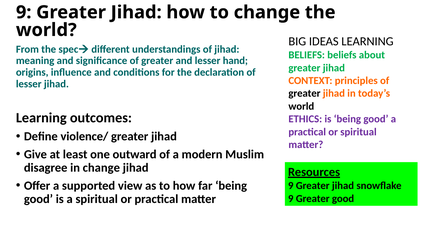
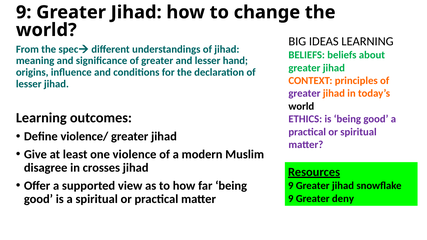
greater colour: black -> purple (304, 94)
outward: outward -> violence (135, 154)
in change: change -> crosses (101, 168)
Greater good: good -> deny (343, 199)
